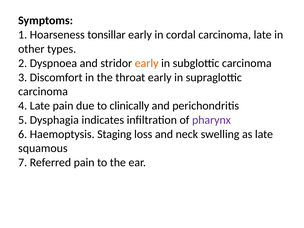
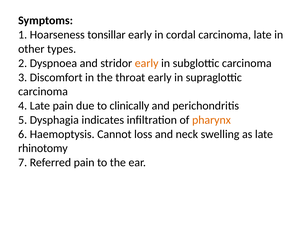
pharynx colour: purple -> orange (211, 120)
Staging: Staging -> Cannot (114, 134)
squamous: squamous -> rhinotomy (43, 148)
